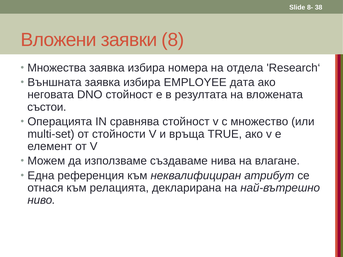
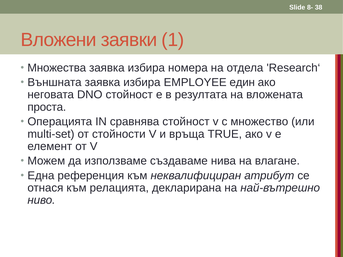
8: 8 -> 1 (173, 40)
дата: дата -> един (242, 82)
състои: състои -> проста (47, 107)
